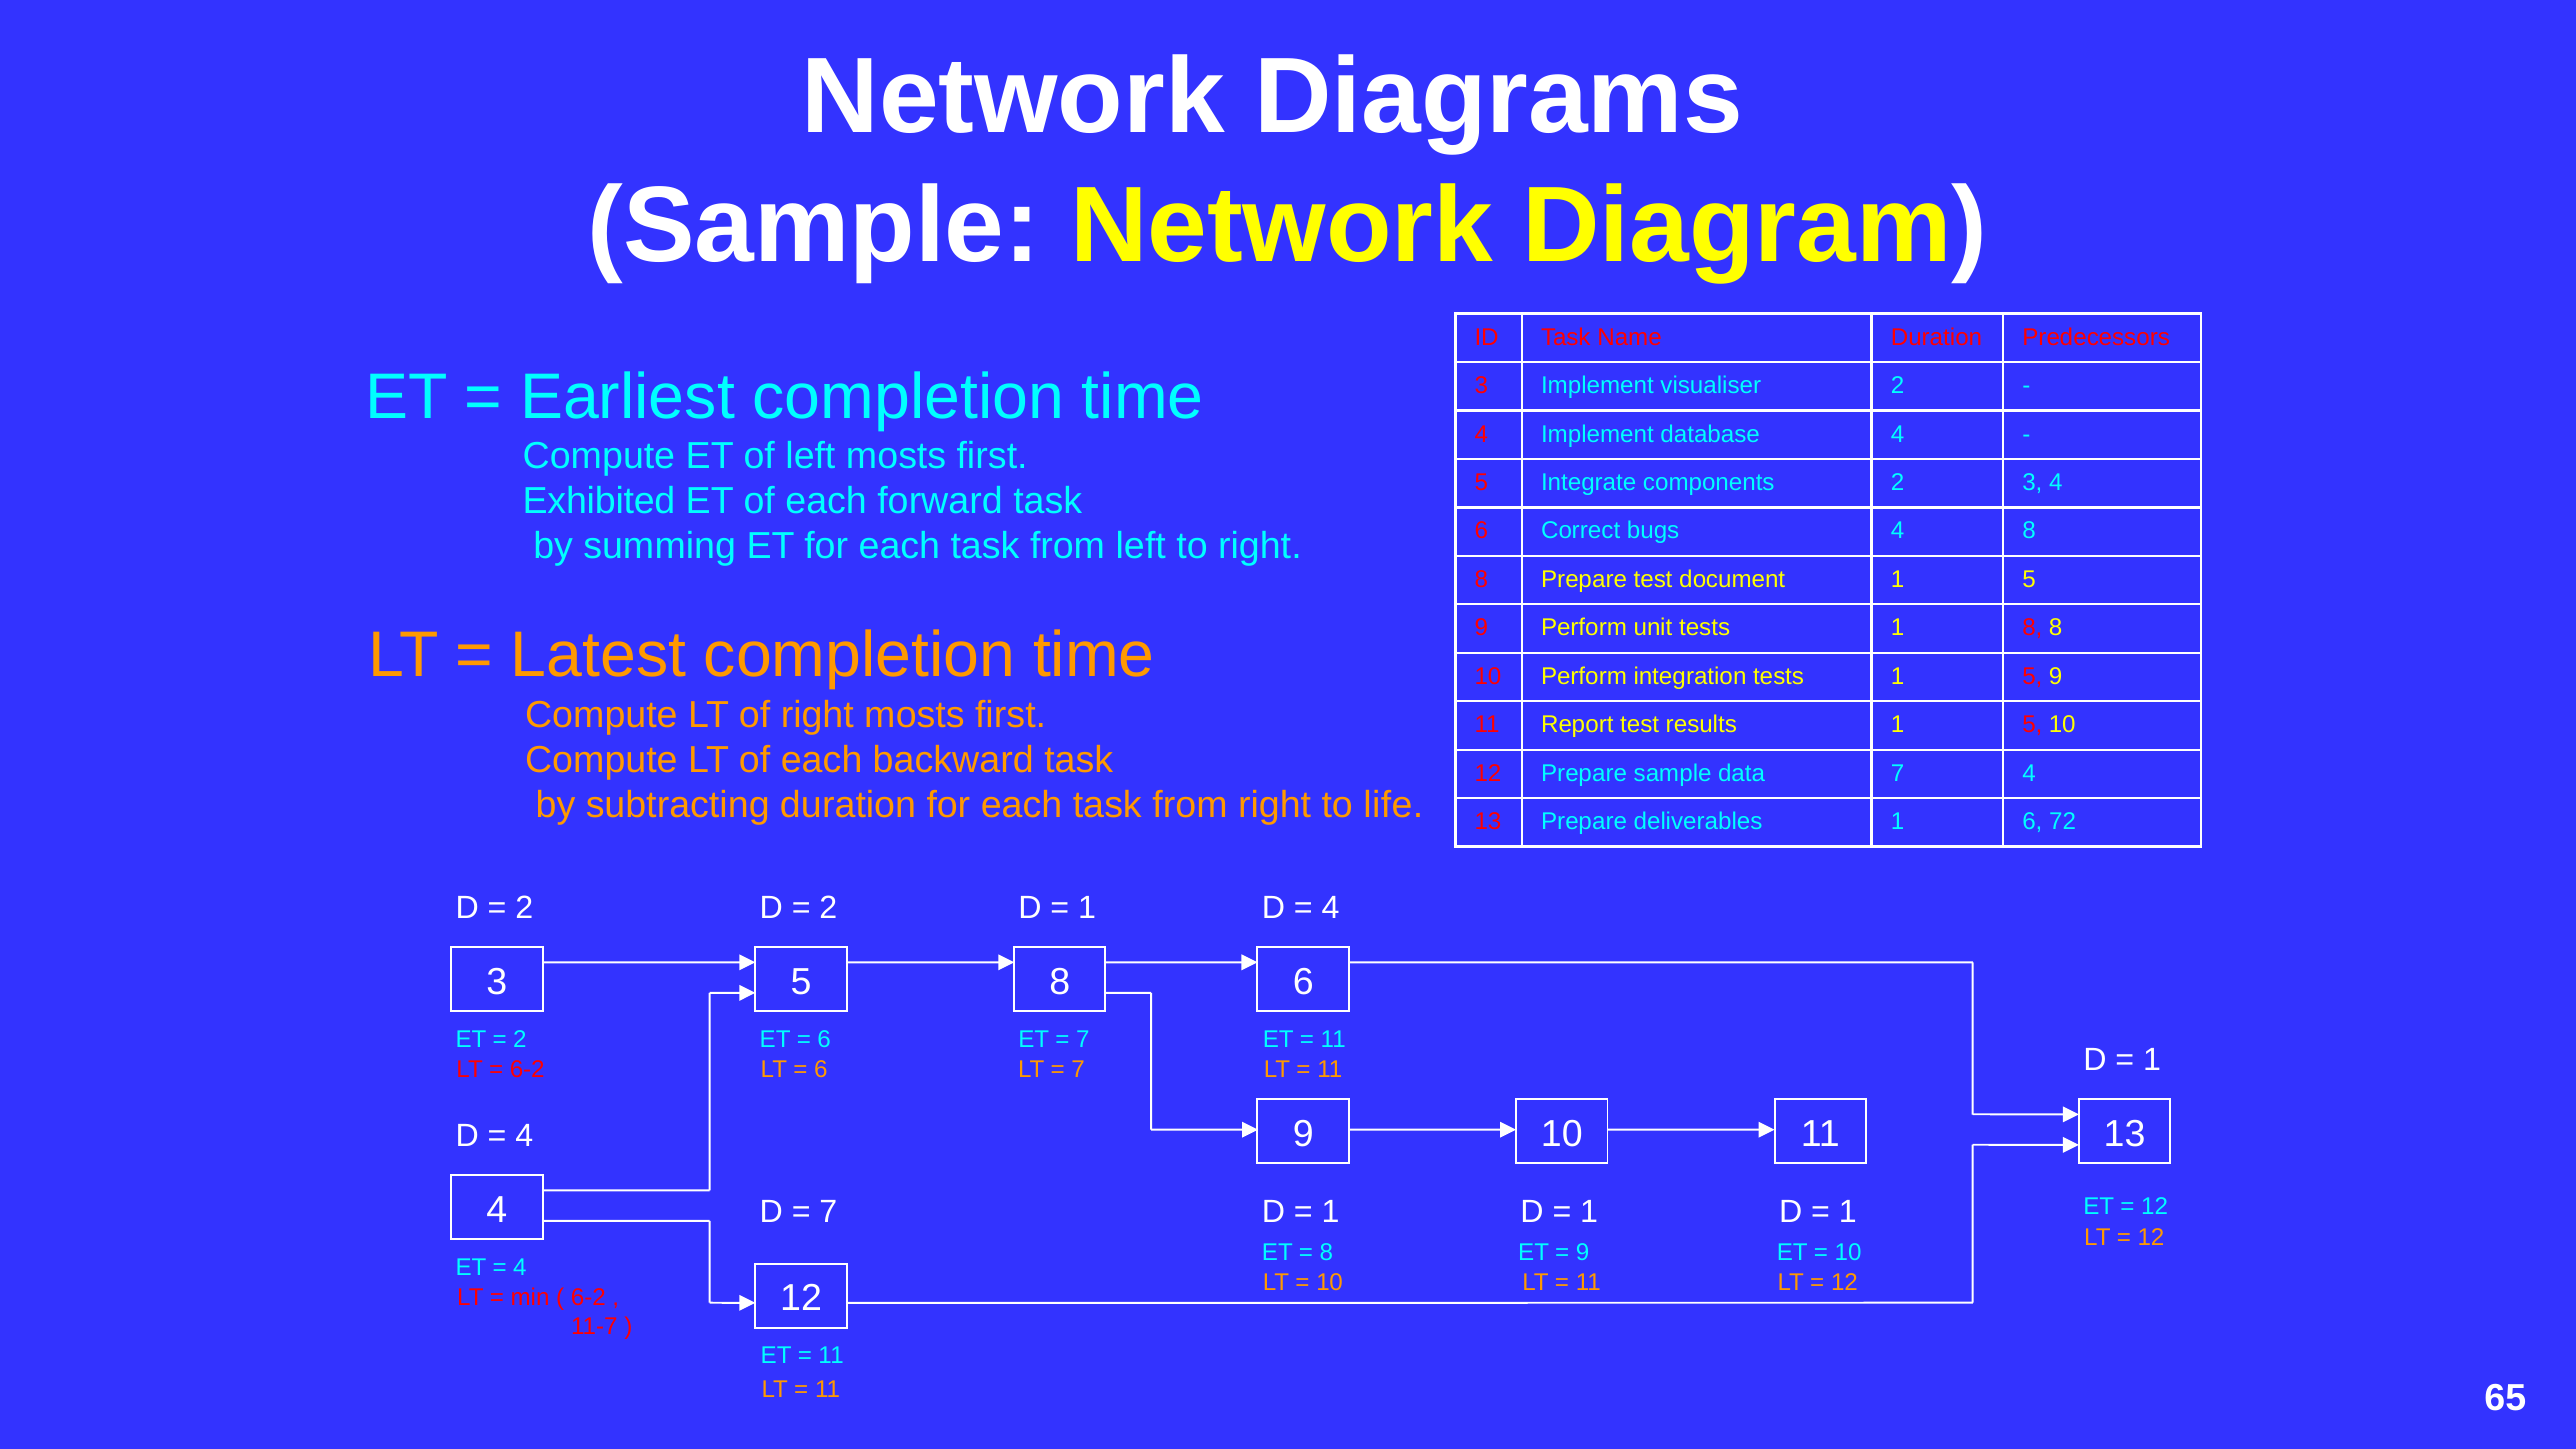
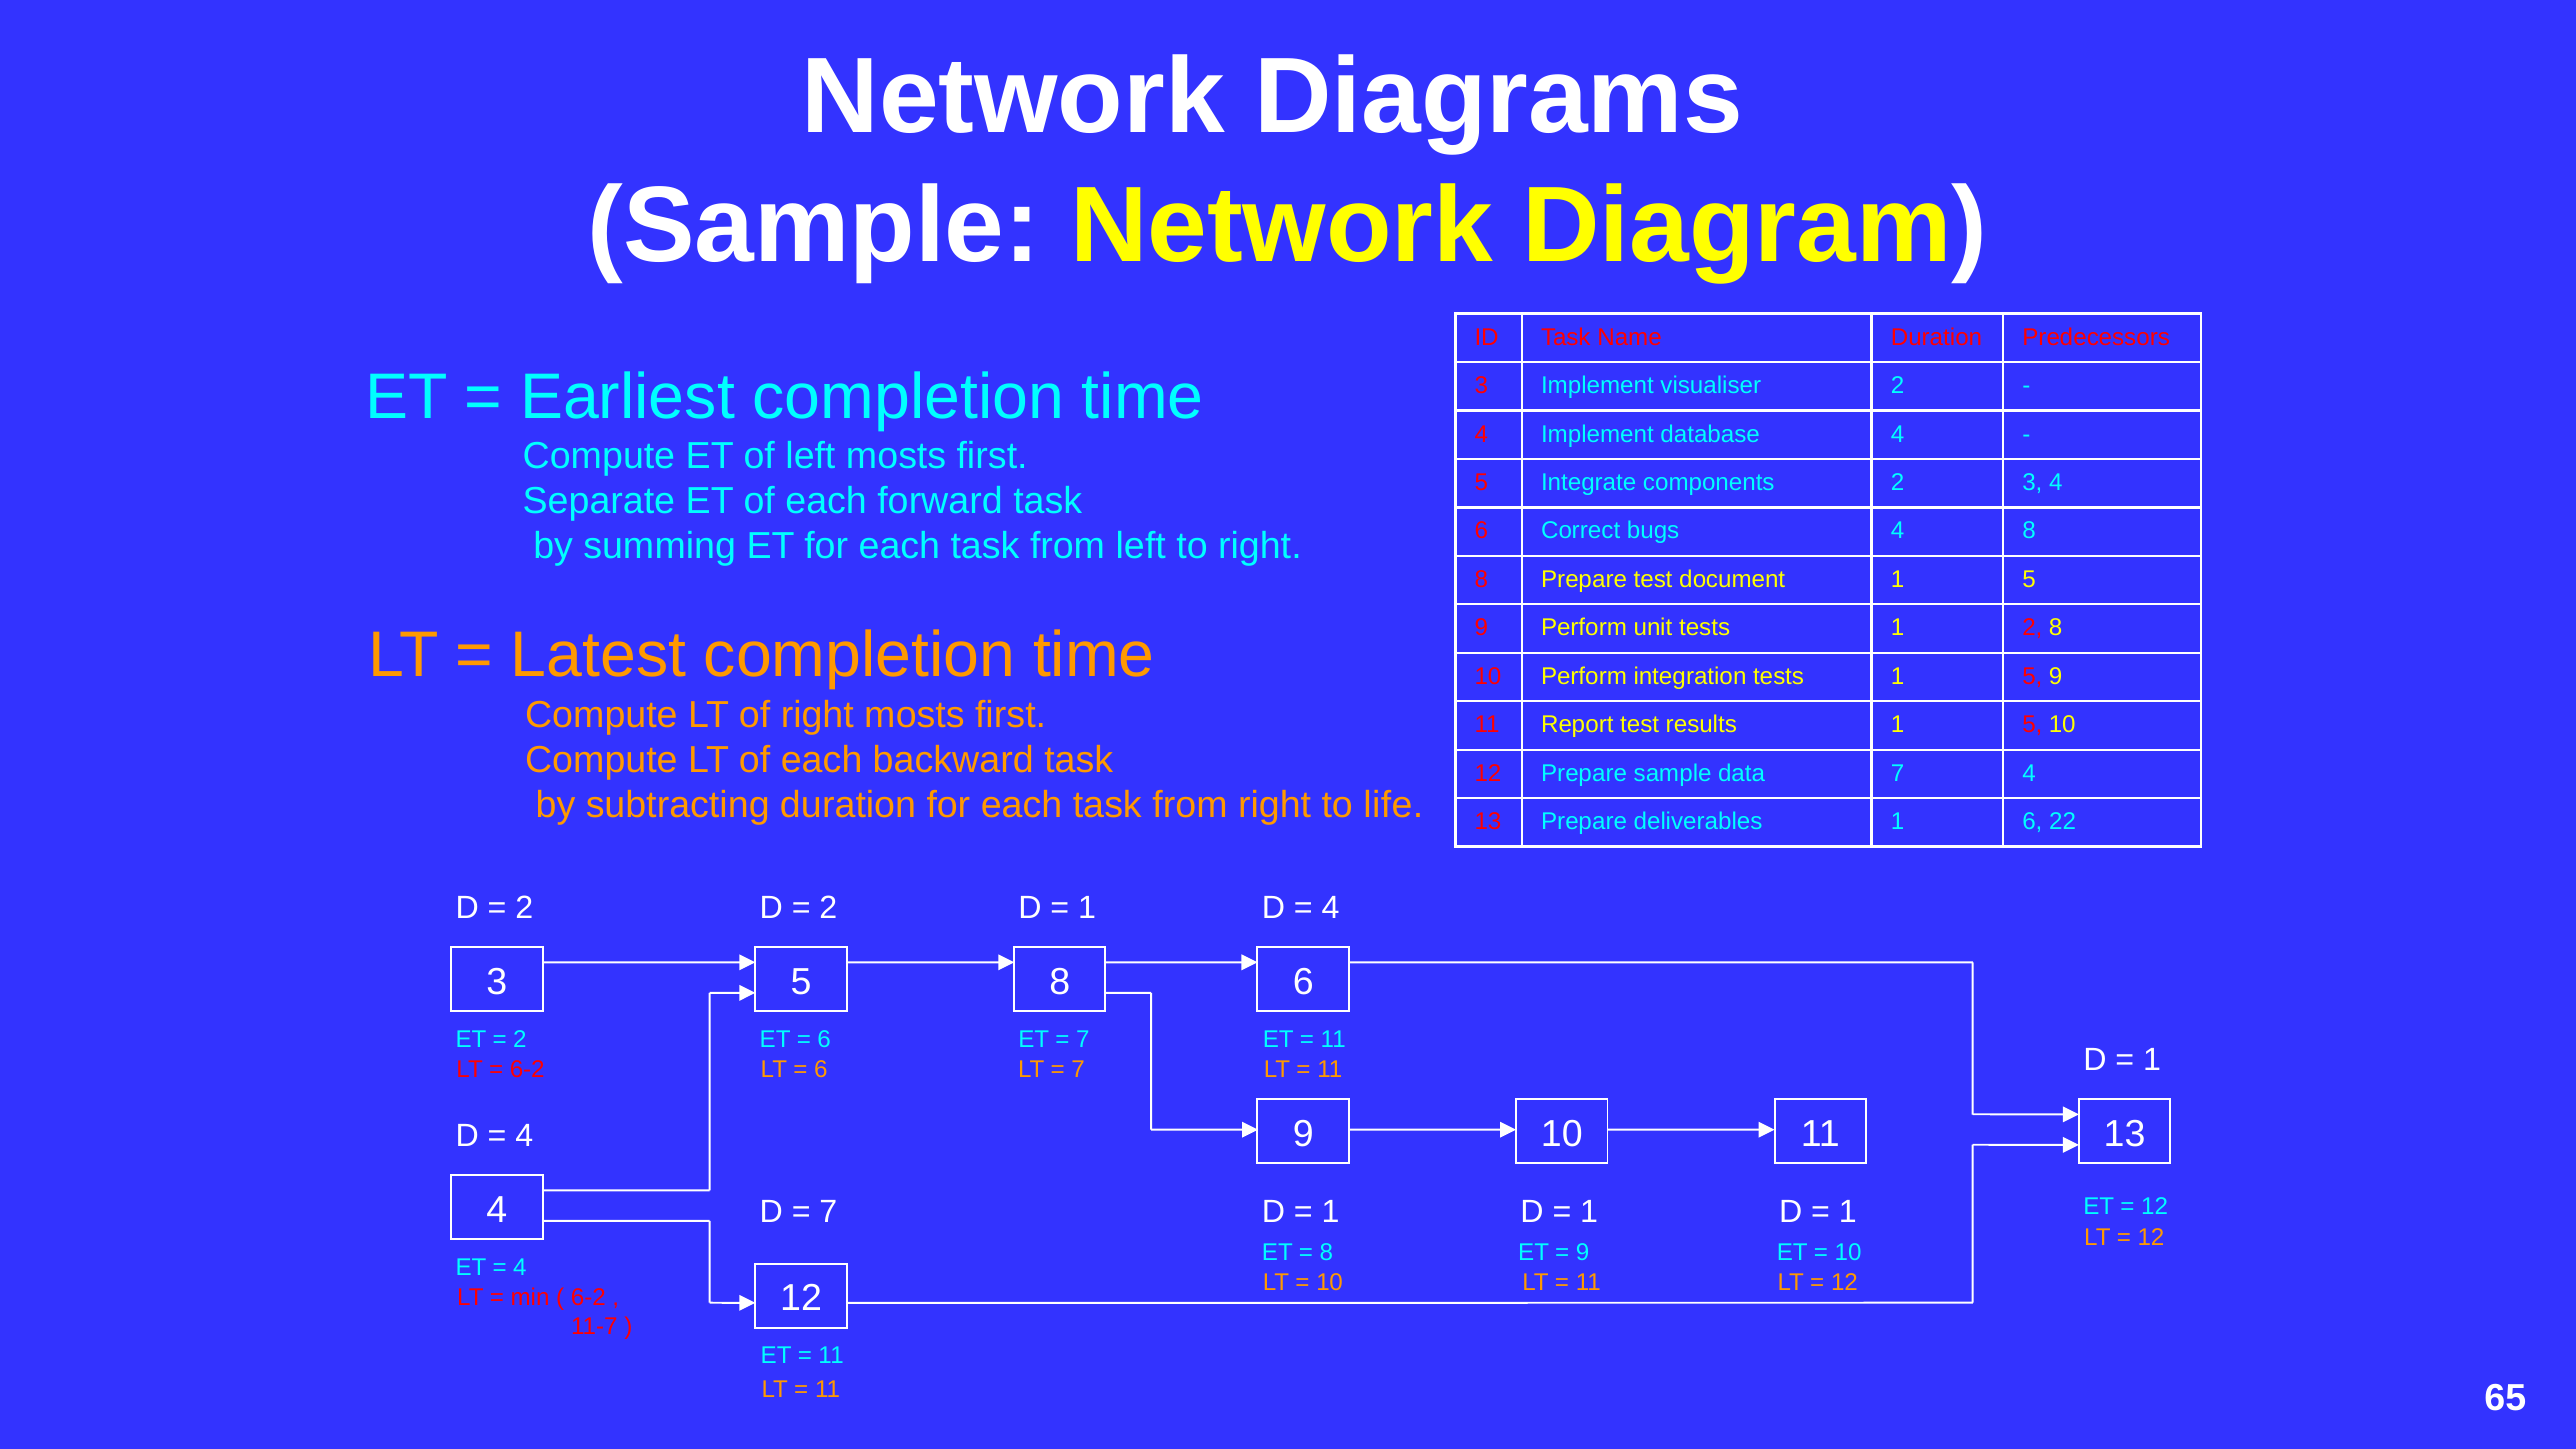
Exhibited: Exhibited -> Separate (599, 501)
1 8: 8 -> 2 (2032, 628)
72: 72 -> 22 (2063, 822)
